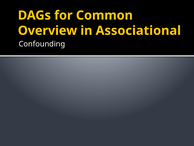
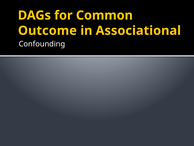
Overview: Overview -> Outcome (47, 31)
